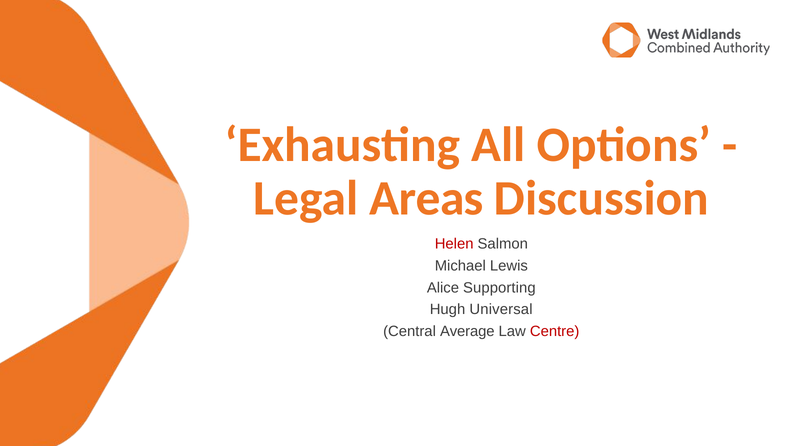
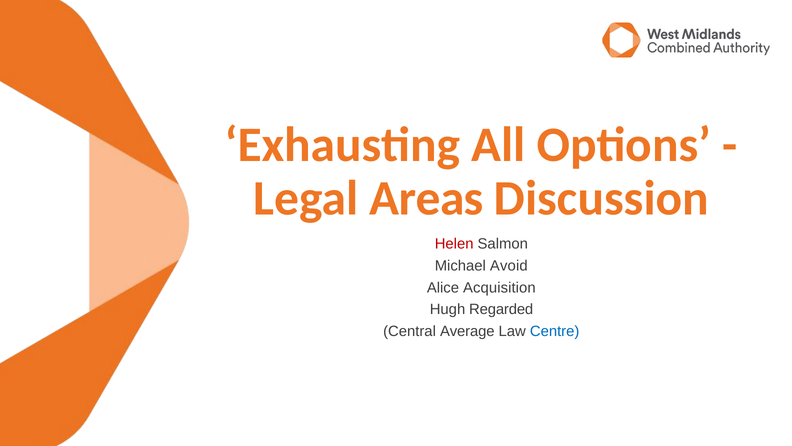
Lewis: Lewis -> Avoid (509, 265)
Supporting: Supporting -> Acquisition (499, 287)
Universal: Universal -> Regarded (501, 309)
Centre colour: red -> blue (555, 331)
